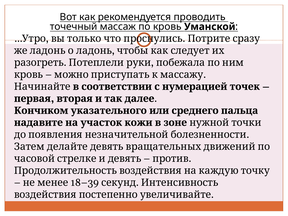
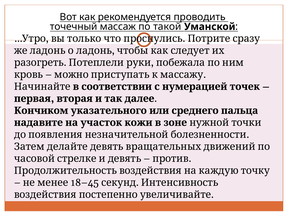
по кровь: кровь -> такой (167, 27)
18–39: 18–39 -> 18–45 (85, 183)
